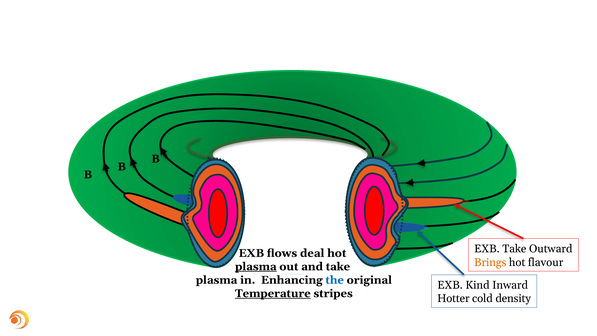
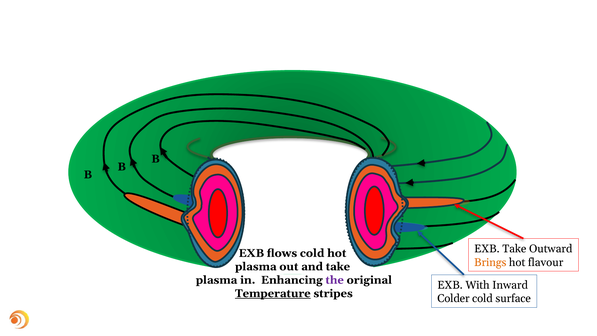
flows deal: deal -> cold (312, 253)
plasma underline: present -> none (256, 266)
the colour: blue -> purple (335, 280)
Kind: Kind -> With (478, 285)
Hotter: Hotter -> Colder (453, 298)
density: density -> surface (513, 298)
